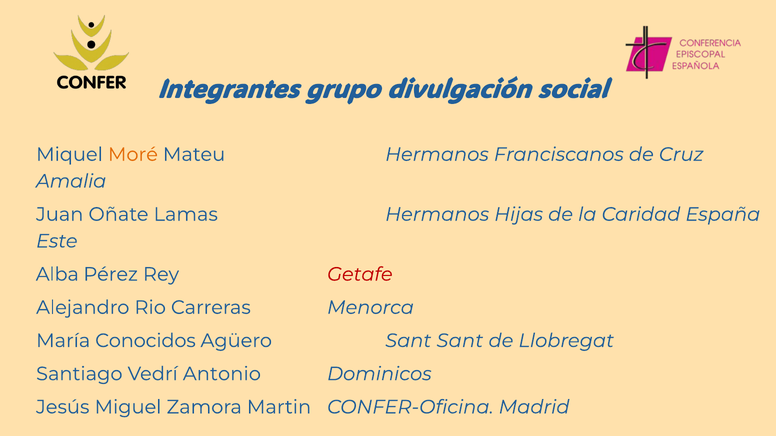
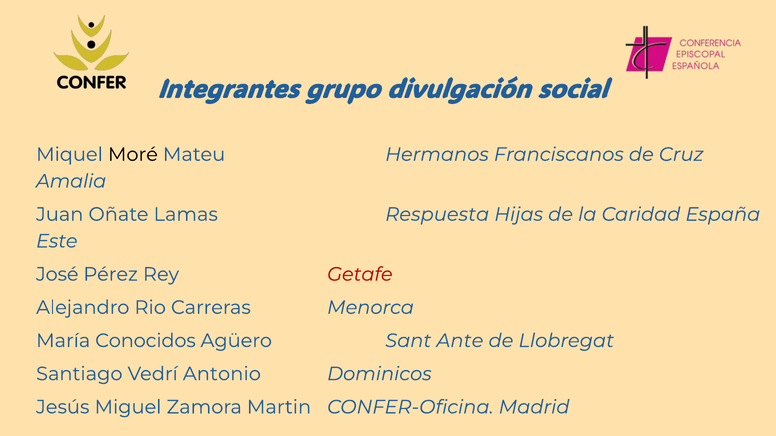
Moré colour: orange -> black (133, 155)
Lamas Hermanos: Hermanos -> Respuesta (437, 215)
Alba: Alba -> José (57, 275)
Sant Sant: Sant -> Ante (460, 341)
